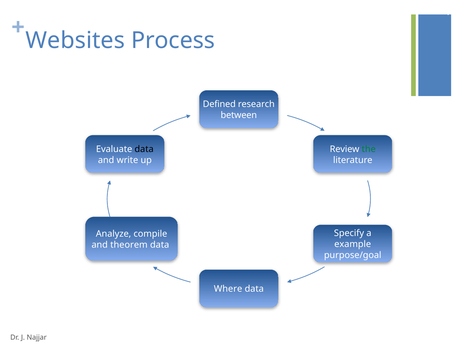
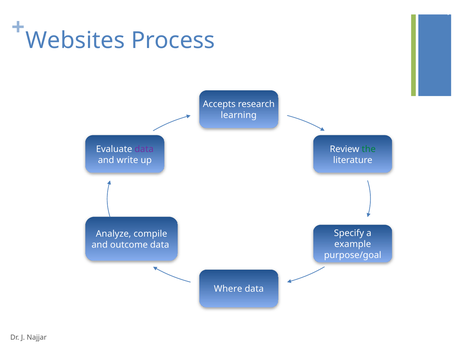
Defined: Defined -> Accepts (219, 104)
between: between -> learning (239, 115)
data colour: black -> purple (144, 149)
theorem: theorem -> outcome (129, 245)
